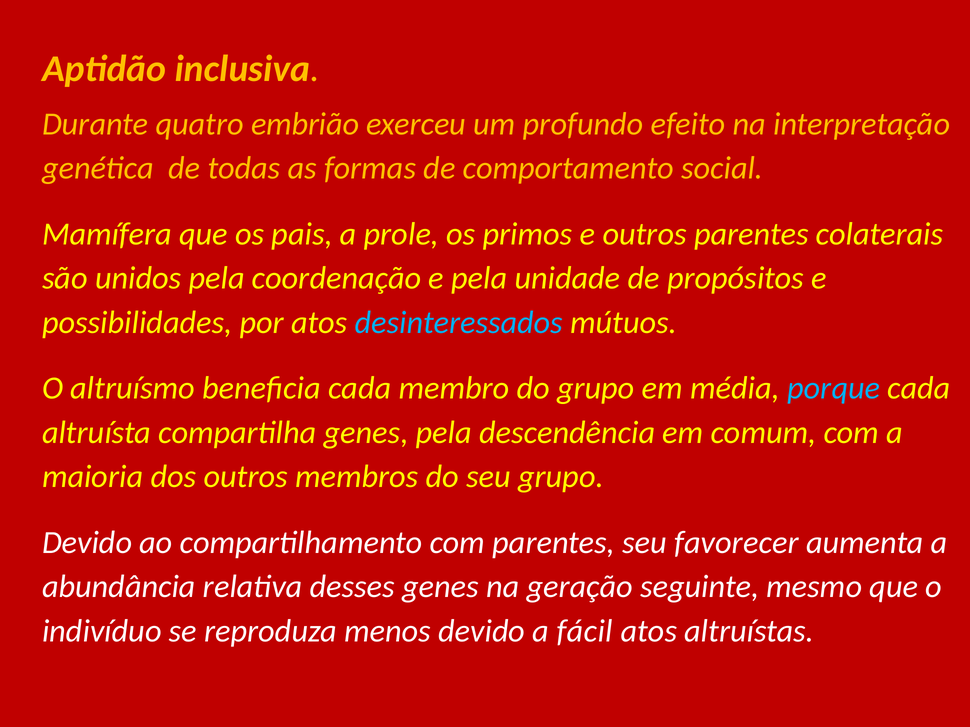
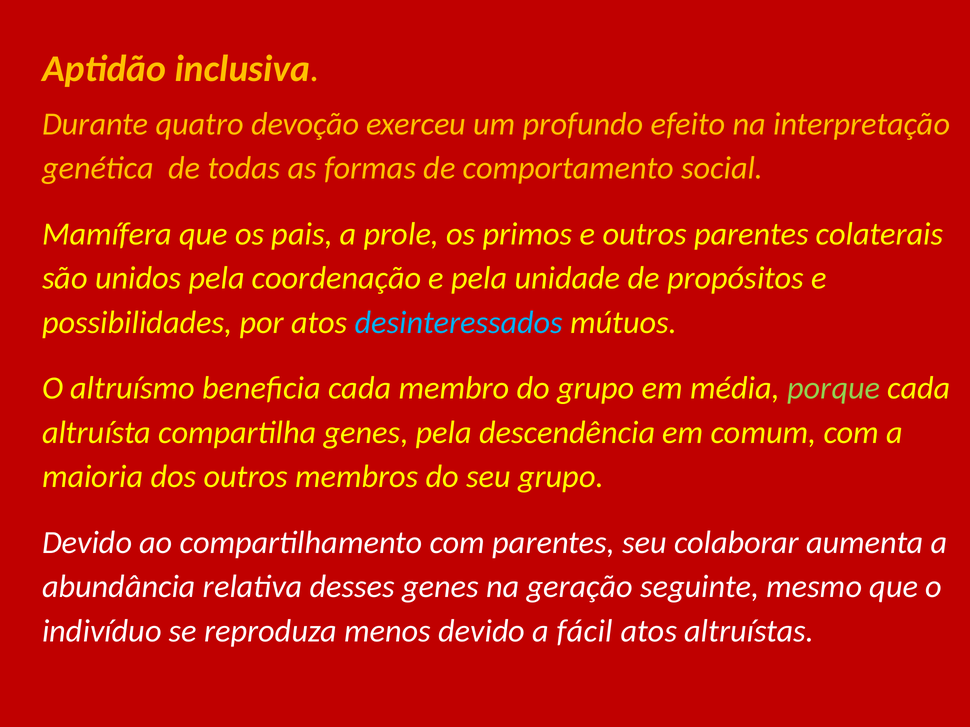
embrião: embrião -> devoção (305, 124)
porque colour: light blue -> light green (834, 389)
favorecer: favorecer -> colaborar (737, 543)
